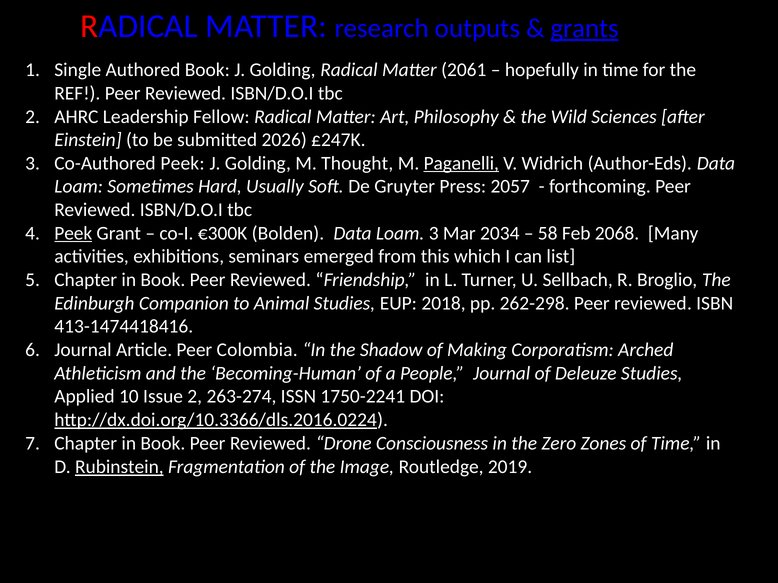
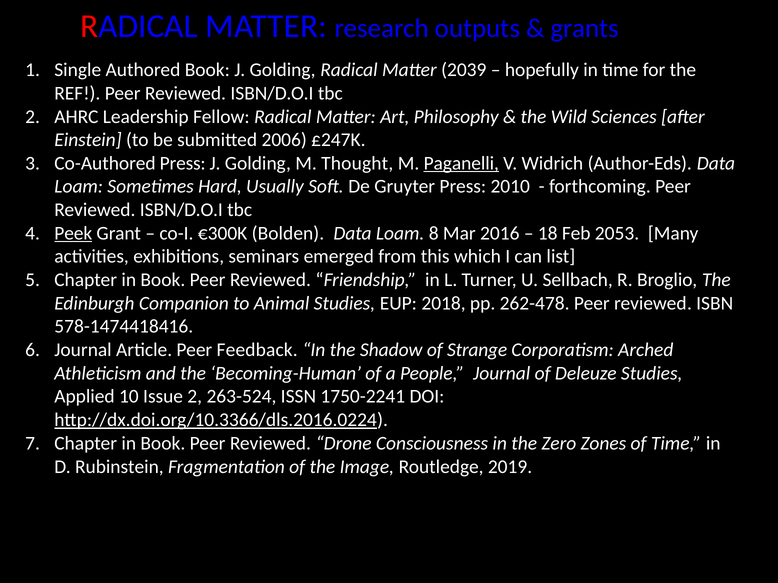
grants underline: present -> none (585, 28)
2061: 2061 -> 2039 (464, 70)
2026: 2026 -> 2006 (284, 140)
Co-Authored Peek: Peek -> Press (183, 163)
2057: 2057 -> 2010 (510, 187)
Loam 3: 3 -> 8 (434, 233)
2034: 2034 -> 2016 (500, 233)
58: 58 -> 18 (548, 233)
2068: 2068 -> 2053 (617, 233)
262-298: 262-298 -> 262-478 (535, 303)
413-1474418416: 413-1474418416 -> 578-1474418416 (124, 327)
Colombia: Colombia -> Feedback (257, 350)
Making: Making -> Strange (477, 350)
263-274: 263-274 -> 263-524 (241, 397)
Rubinstein underline: present -> none (119, 467)
